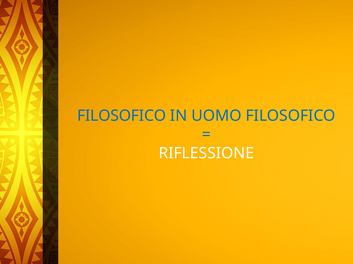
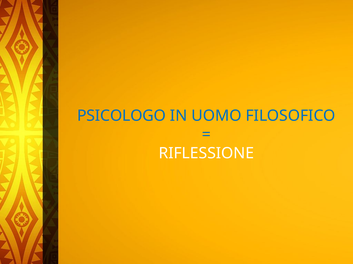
FILOSOFICO: FILOSOFICO -> PSICOLOGO (122, 116)
